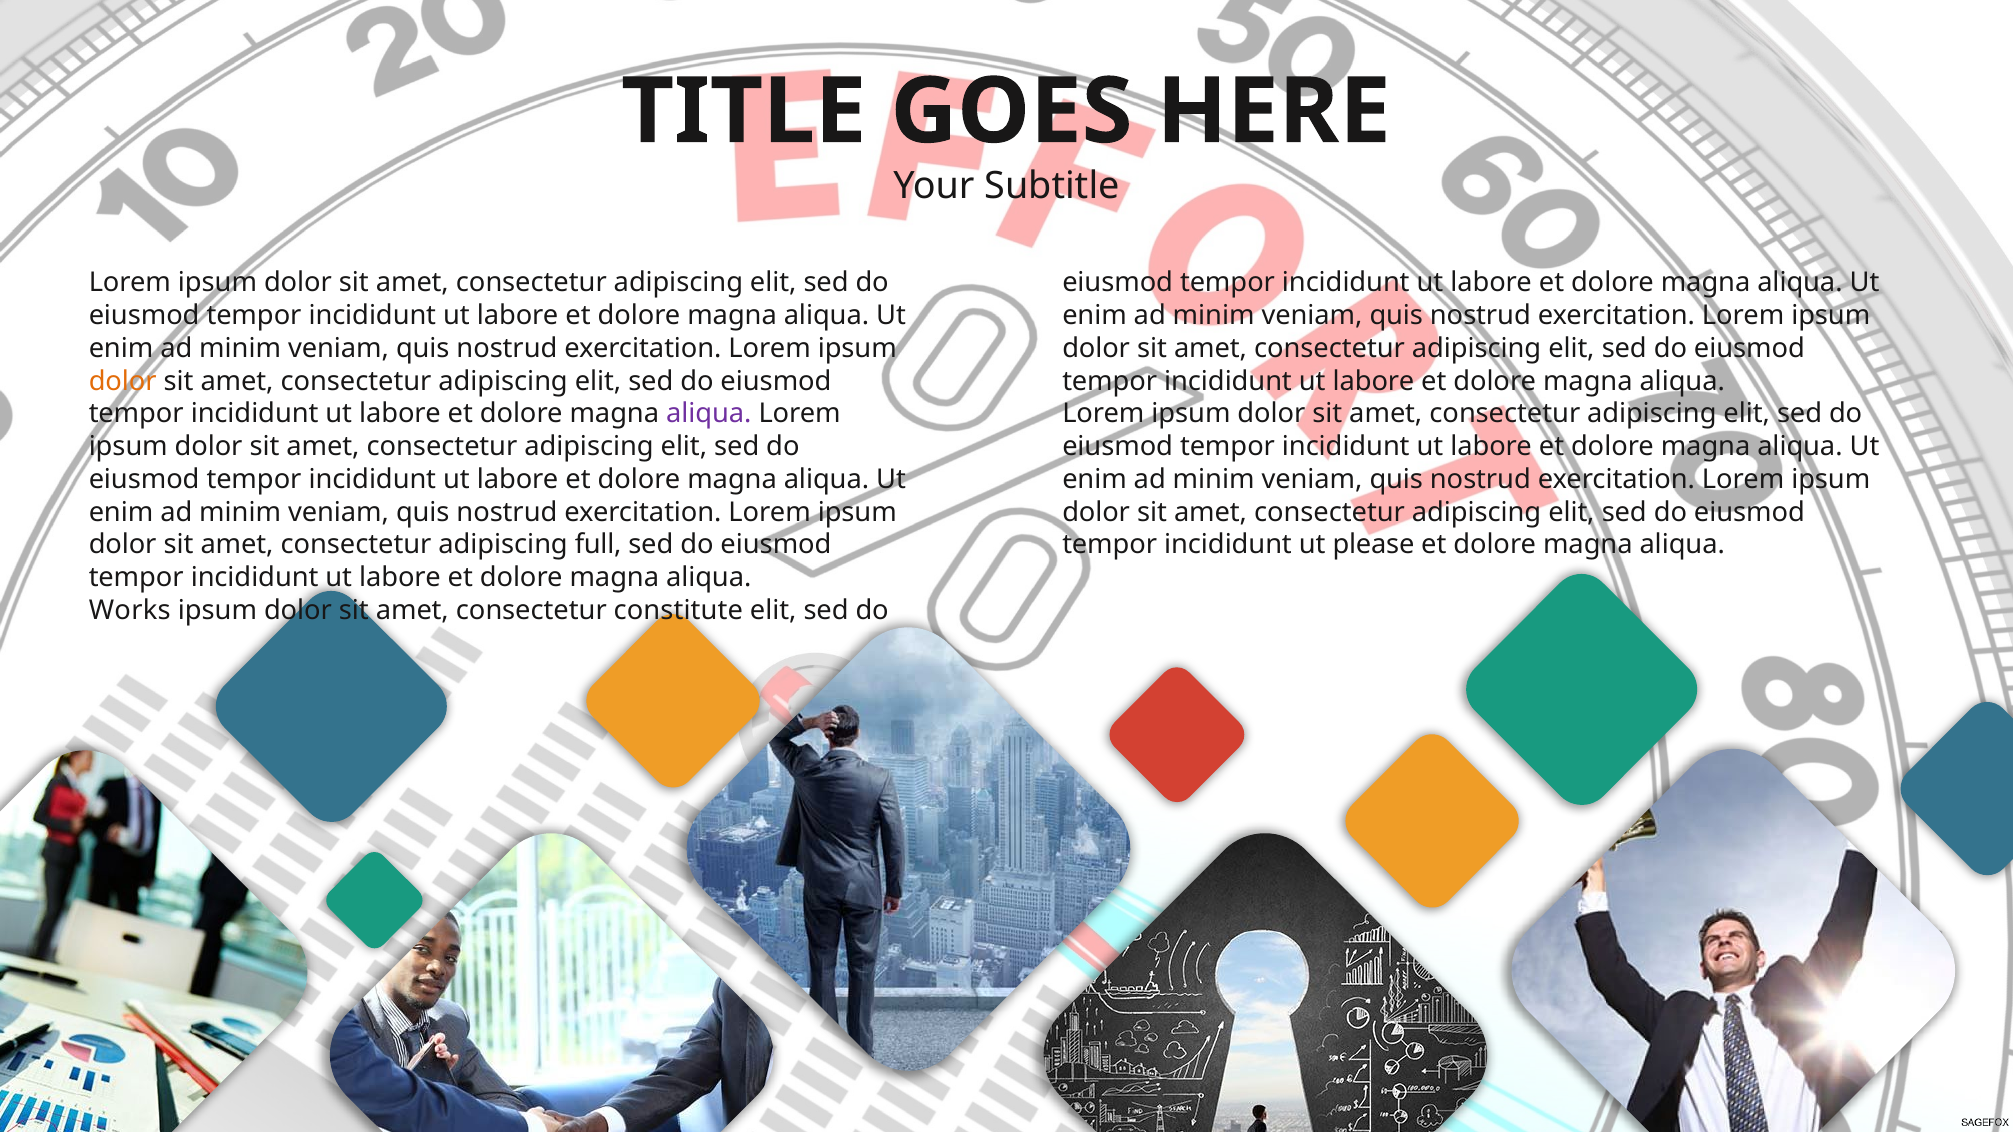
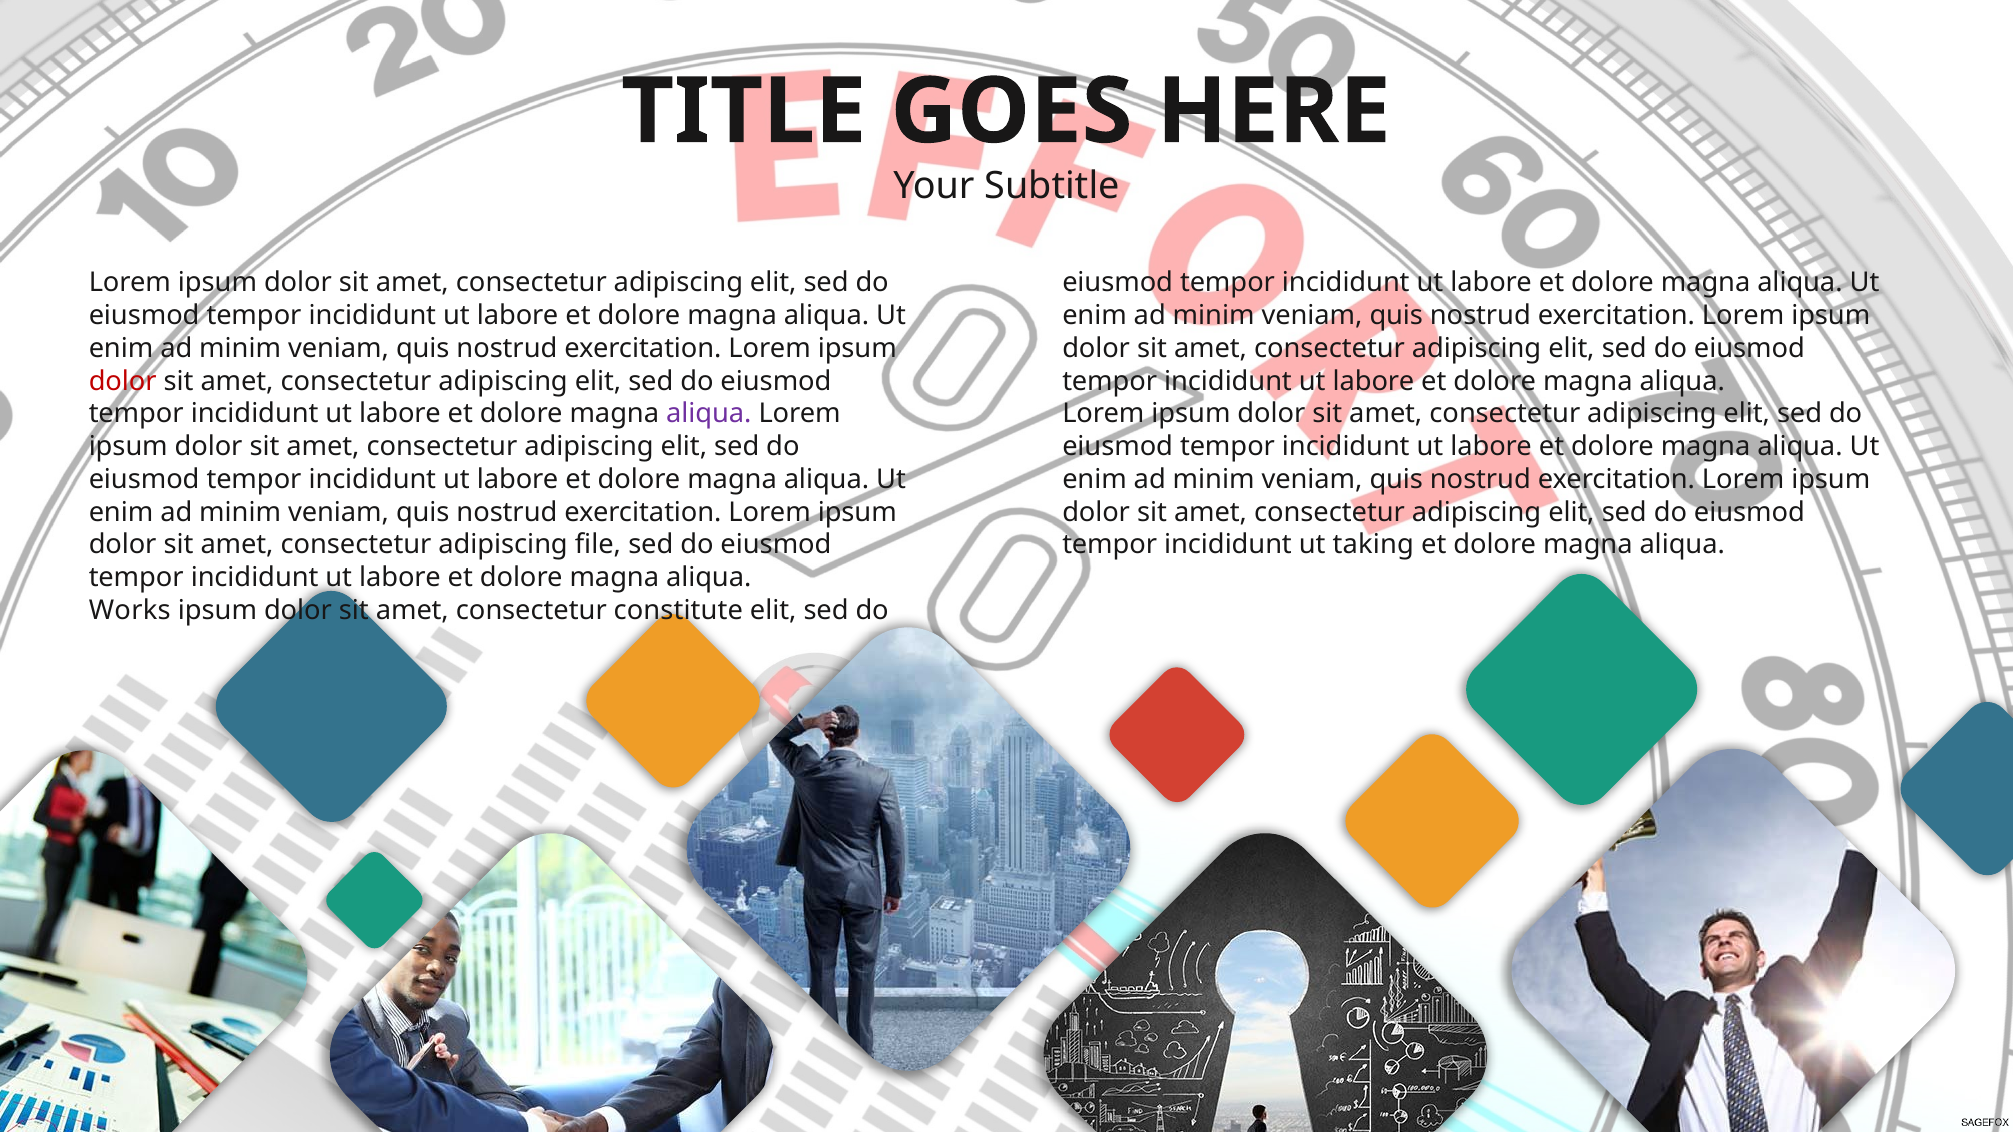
dolor colour: orange -> red (123, 381)
full: full -> file (598, 545)
please: please -> taking (1373, 545)
